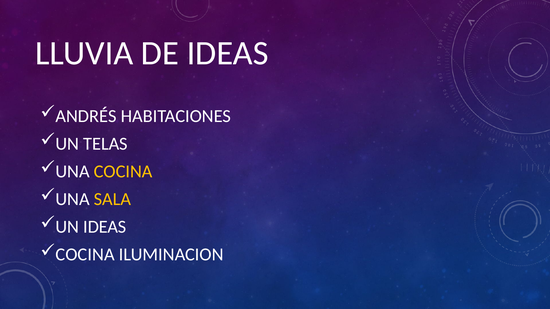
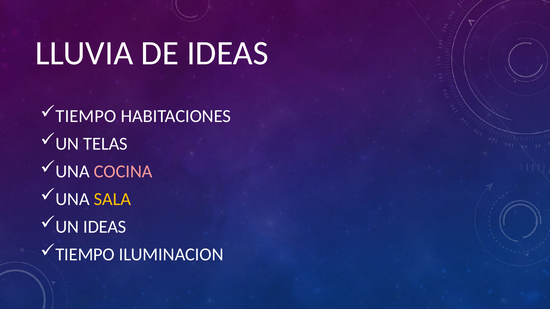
ANDRÉS: ANDRÉS -> TIEMPO (86, 116)
COCINA colour: yellow -> pink (123, 172)
COCINA: COCINA -> TIEMPO (85, 255)
